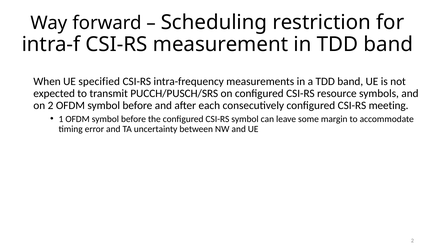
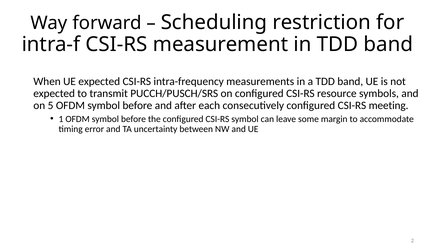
UE specified: specified -> expected (99, 81)
on 2: 2 -> 5 (51, 106)
